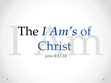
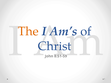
The colour: black -> orange (28, 31)
